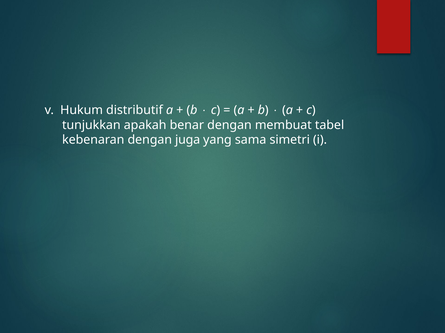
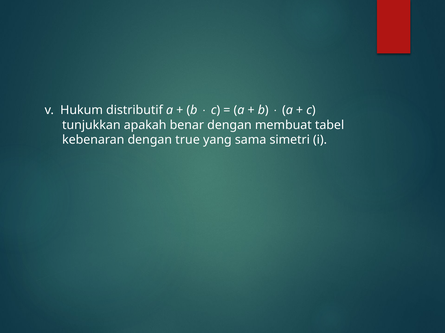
juga: juga -> true (188, 140)
